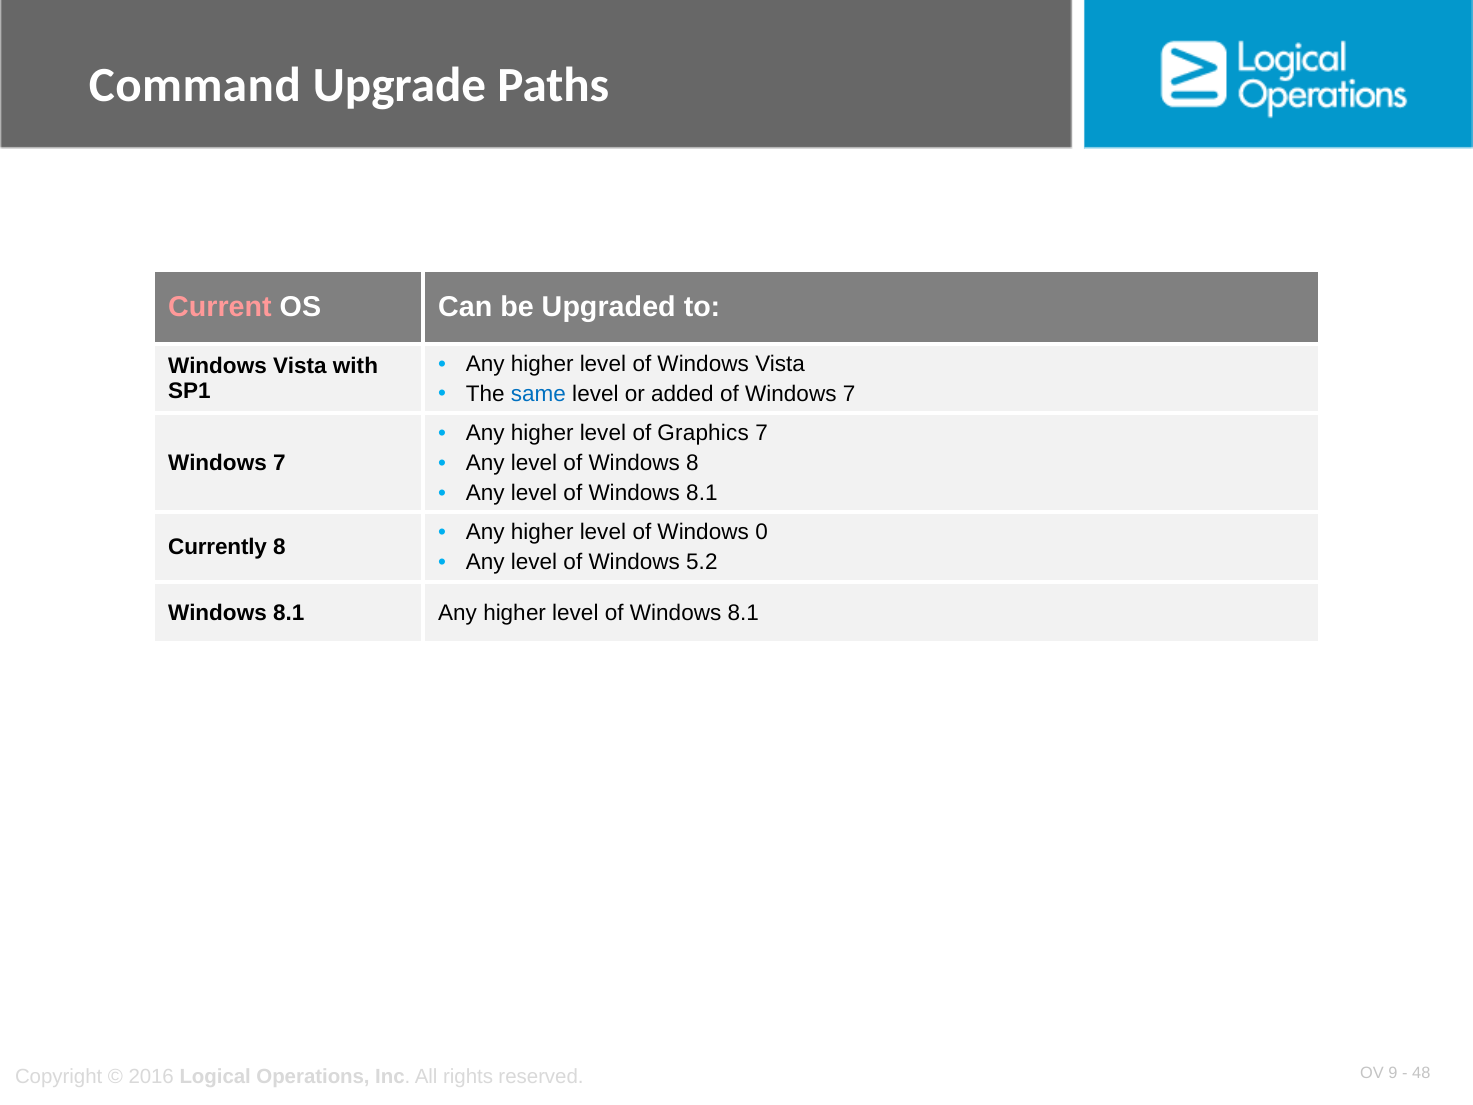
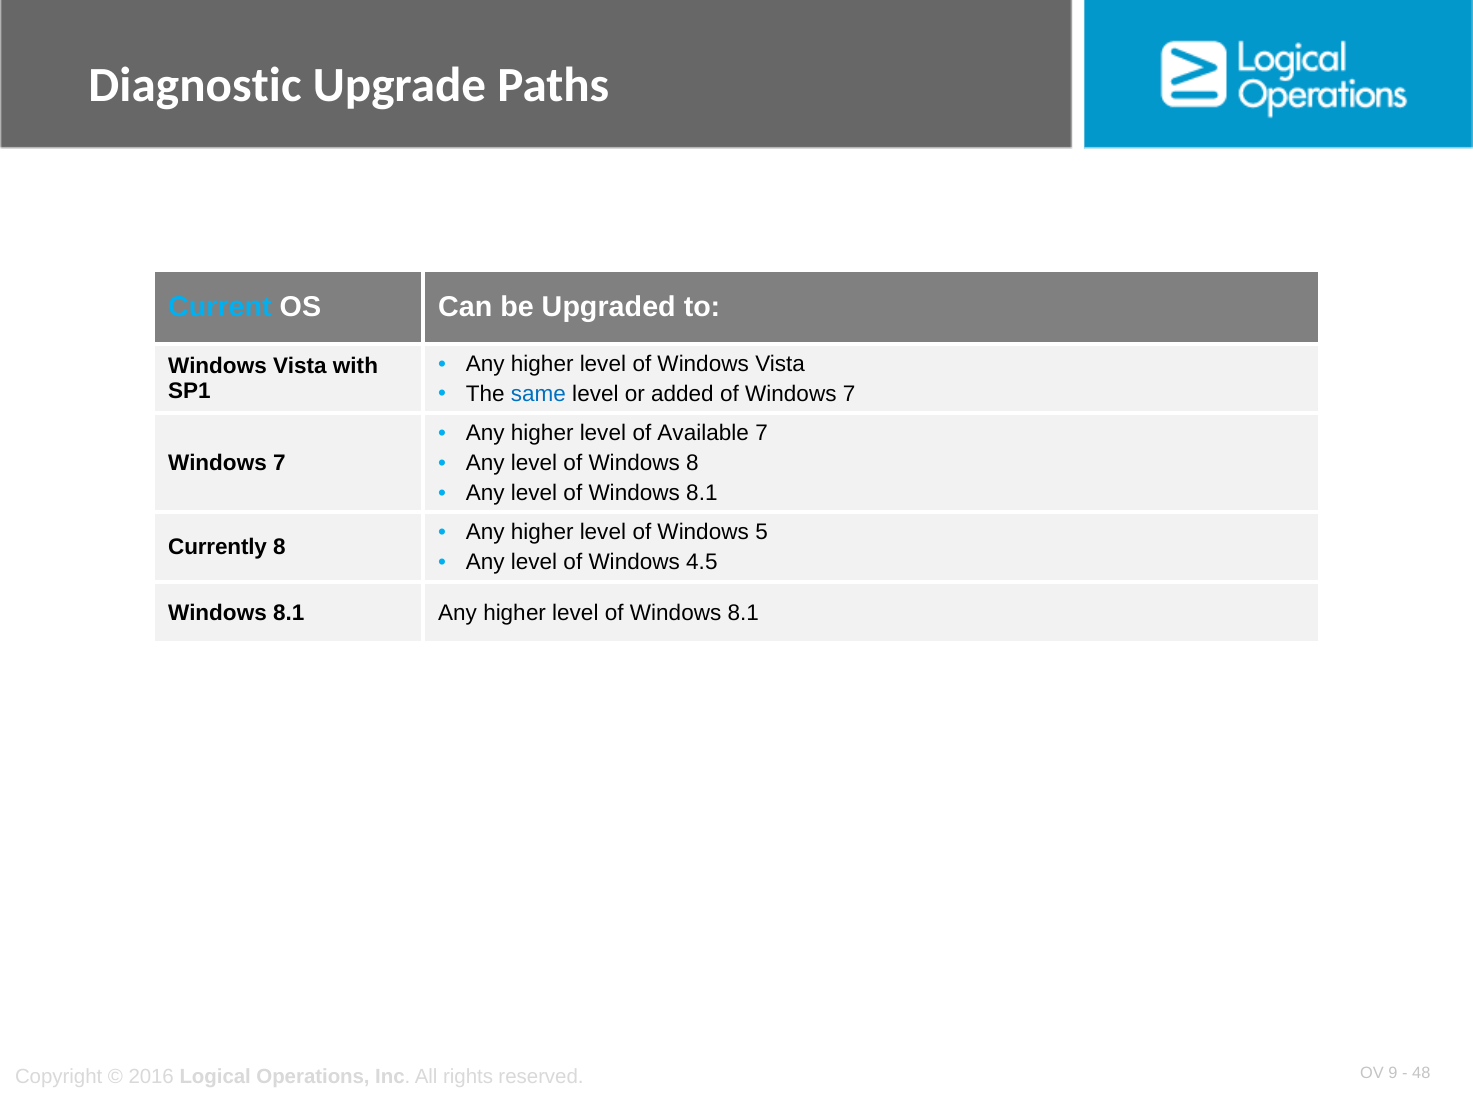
Command: Command -> Diagnostic (195, 85)
Current colour: pink -> light blue (220, 307)
Graphics: Graphics -> Available (703, 433)
0: 0 -> 5 (762, 532)
5.2: 5.2 -> 4.5 (702, 562)
